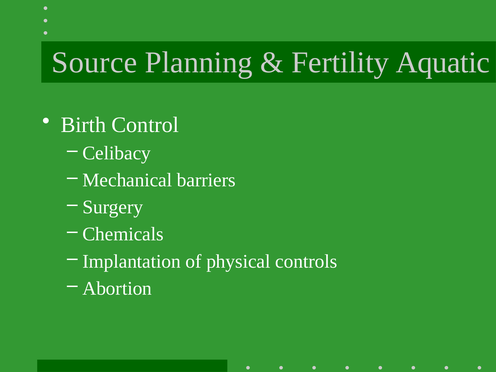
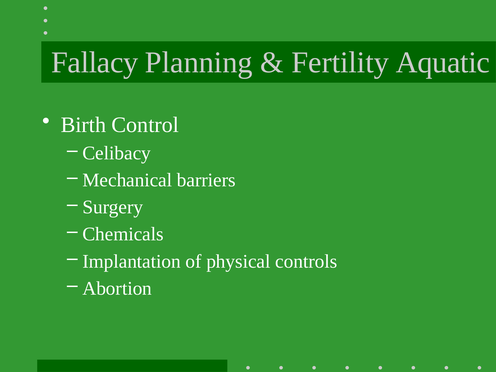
Source: Source -> Fallacy (95, 62)
